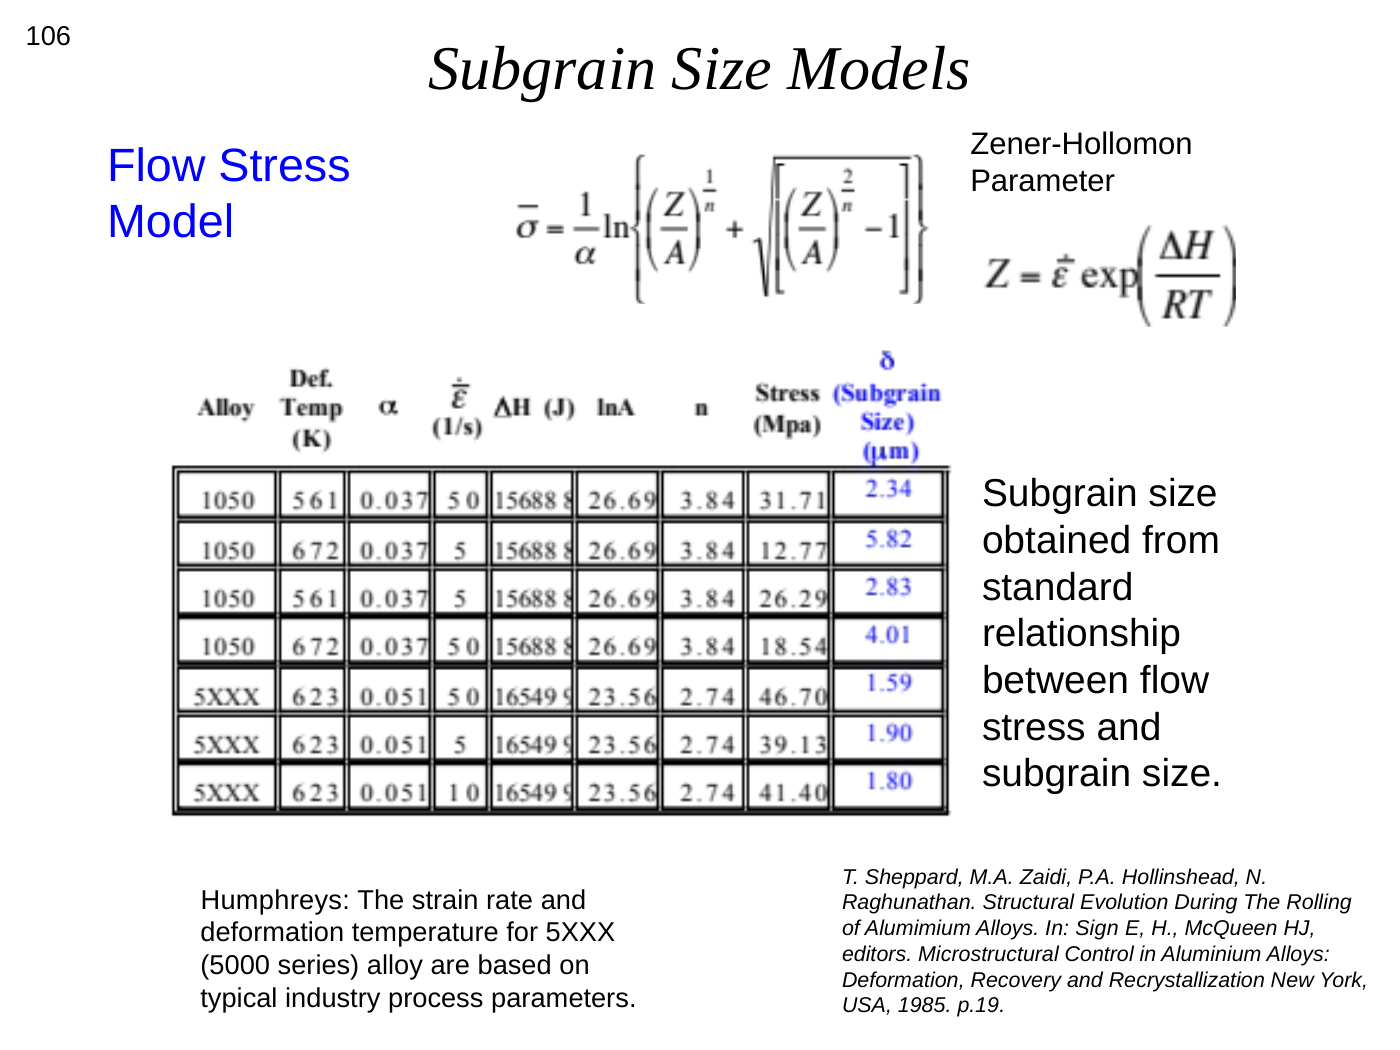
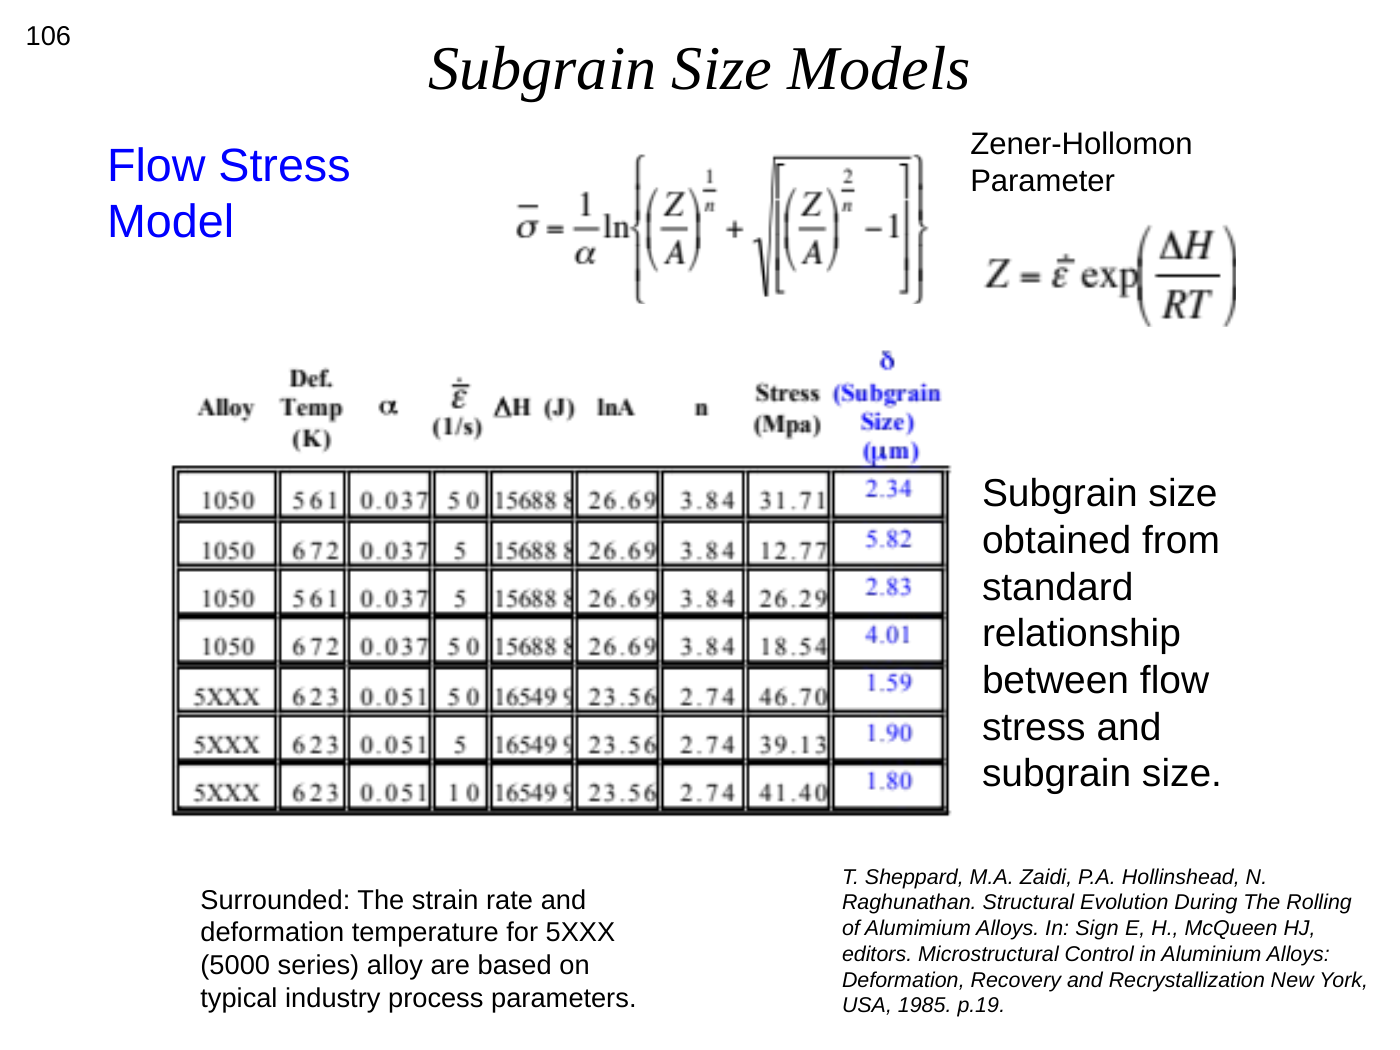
Humphreys: Humphreys -> Surrounded (275, 900)
